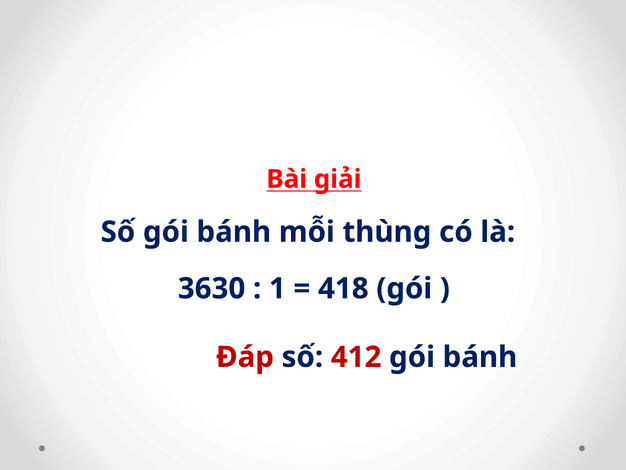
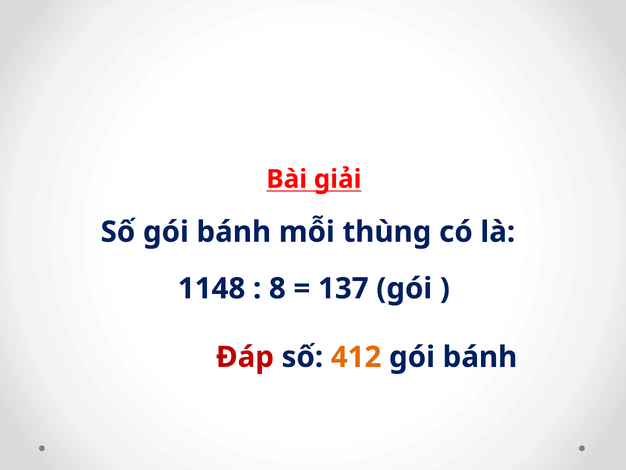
3630: 3630 -> 1148 (212, 288)
1: 1 -> 8 (277, 288)
418: 418 -> 137 (343, 288)
412 colour: red -> orange (356, 357)
